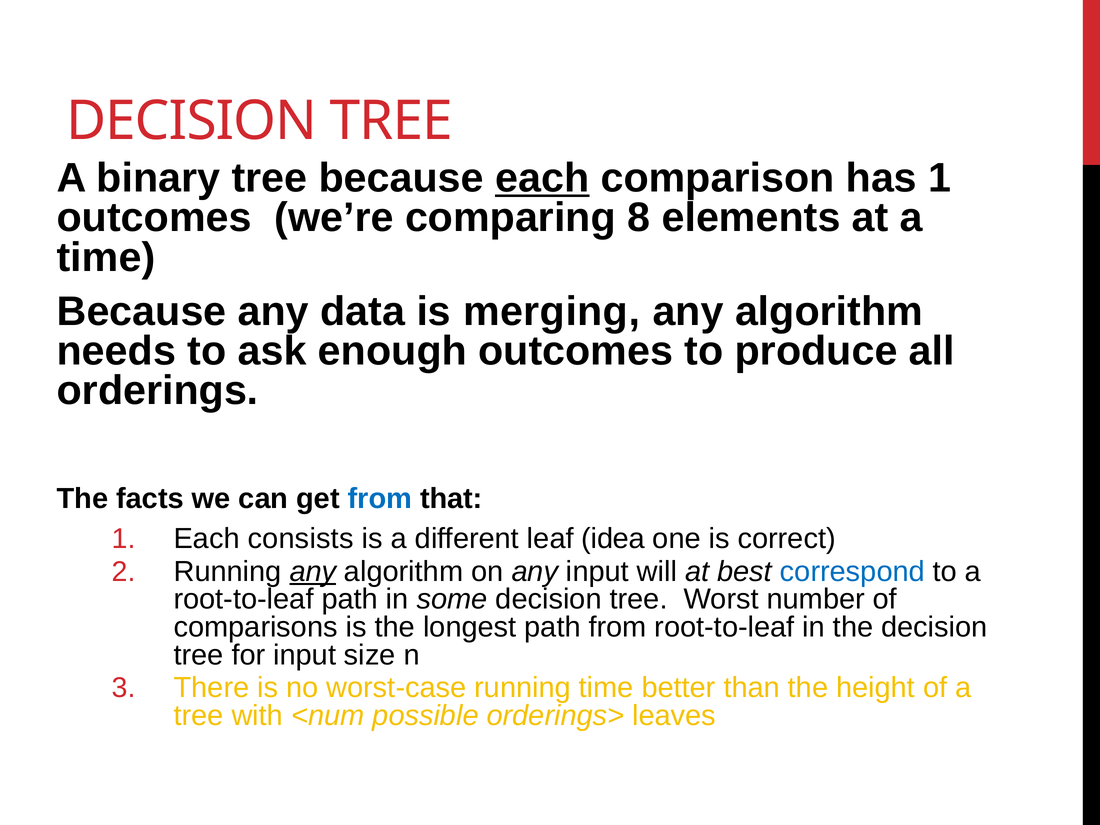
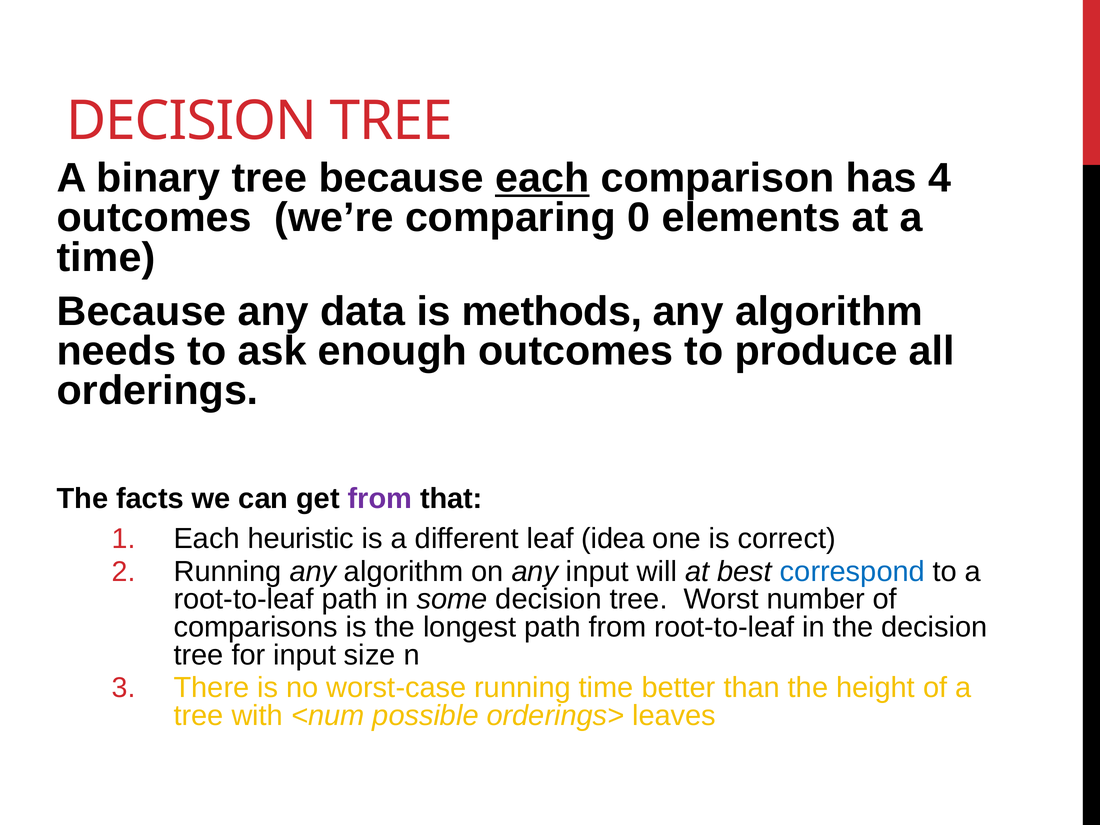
has 1: 1 -> 4 (940, 178)
8: 8 -> 0 (639, 218)
merging: merging -> methods (552, 311)
from colour: blue -> purple (380, 499)
consists: consists -> heuristic (301, 539)
any underline: present -> none (313, 571)
